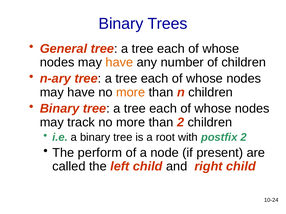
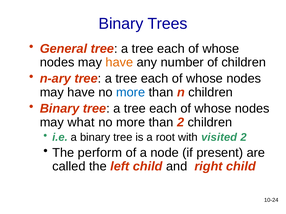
more colour: orange -> blue (131, 92)
track: track -> what (81, 123)
postfix: postfix -> visited (219, 138)
